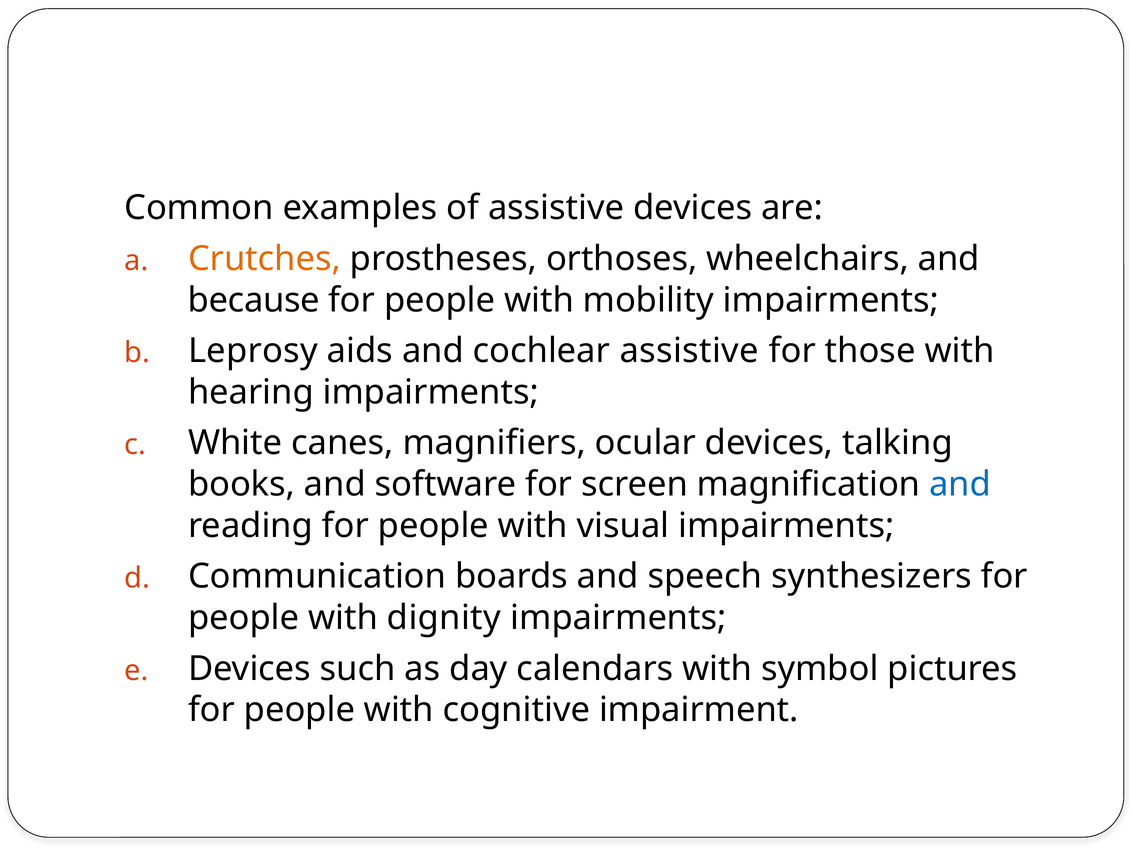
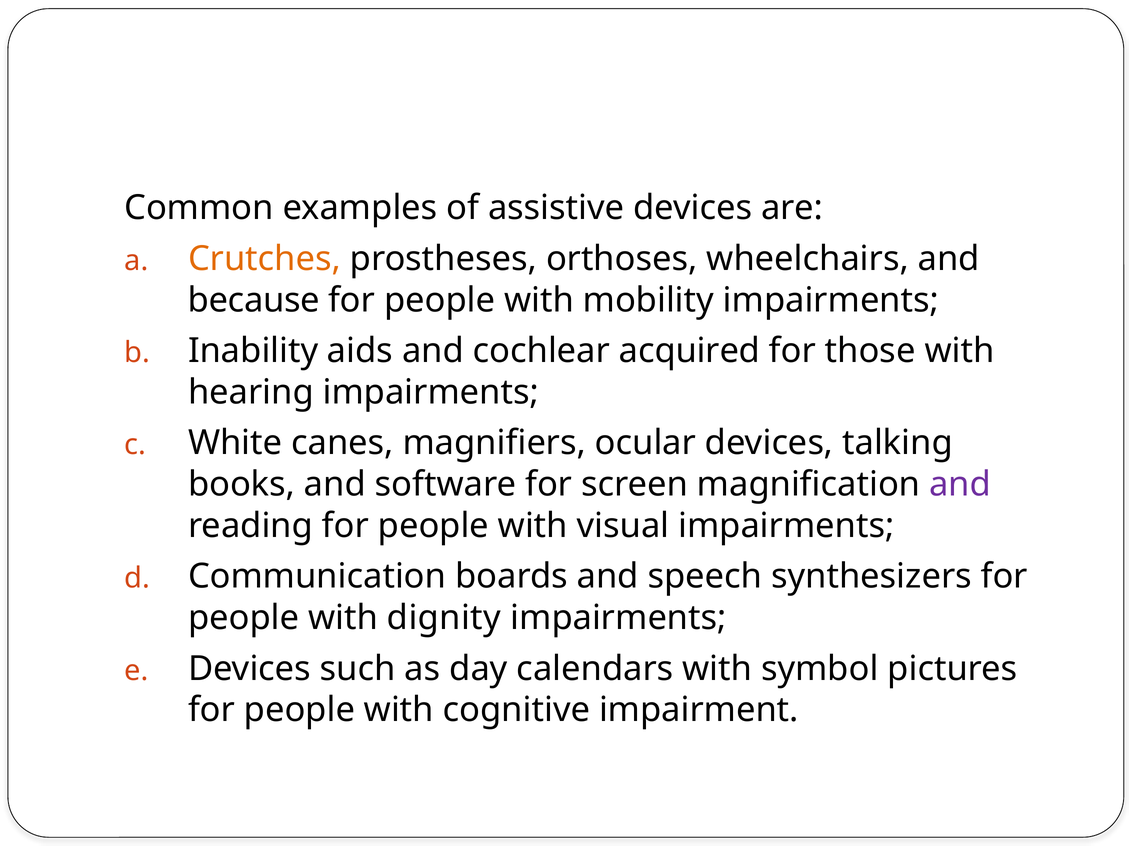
Leprosy: Leprosy -> Inability (253, 351)
cochlear assistive: assistive -> acquired (690, 351)
and colour: blue -> purple (960, 484)
